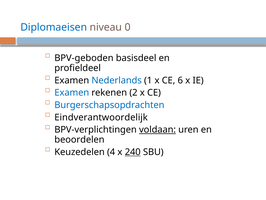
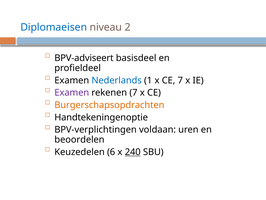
0: 0 -> 2 (128, 27)
BPV-geboden: BPV-geboden -> BPV-adviseert (84, 58)
CE 6: 6 -> 7 (180, 80)
Examen colour: blue -> purple (72, 92)
rekenen 2: 2 -> 7 (133, 92)
Burgerschapsopdrachten colour: blue -> orange (109, 105)
Eindverantwoordelijk: Eindverantwoordelijk -> Handtekeningenoptie (101, 117)
voldaan underline: present -> none (157, 129)
4: 4 -> 6 (111, 152)
